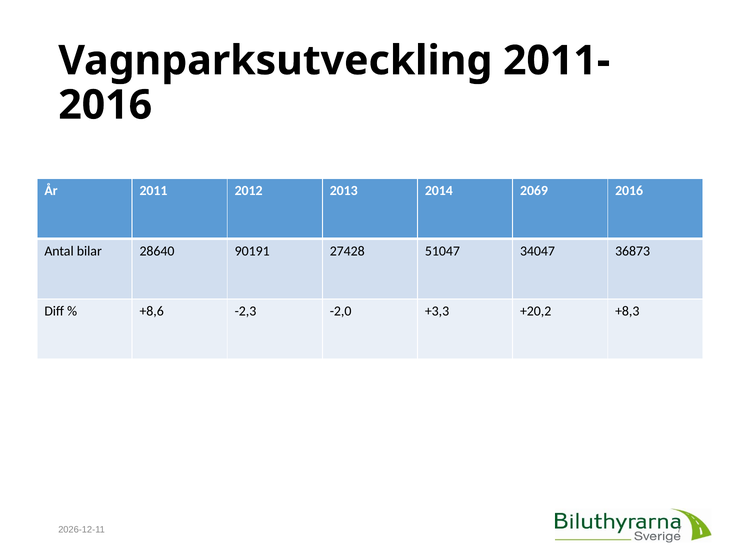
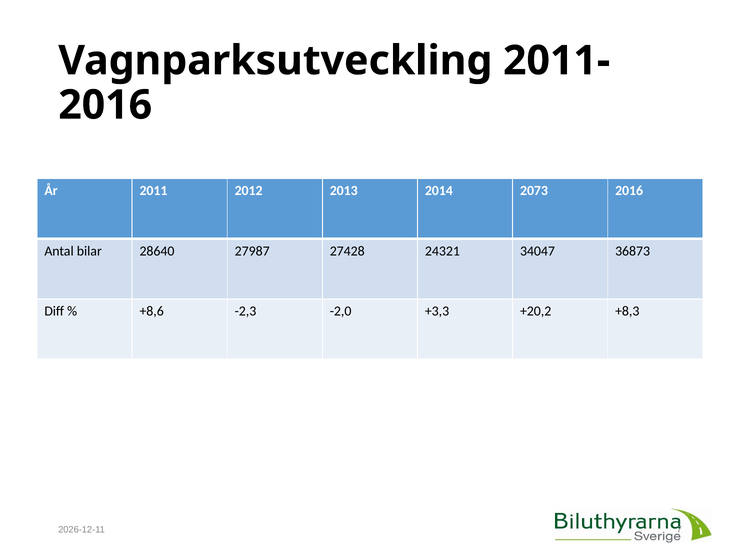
2069: 2069 -> 2073 (534, 191)
90191: 90191 -> 27987 (252, 251)
51047: 51047 -> 24321 (442, 251)
